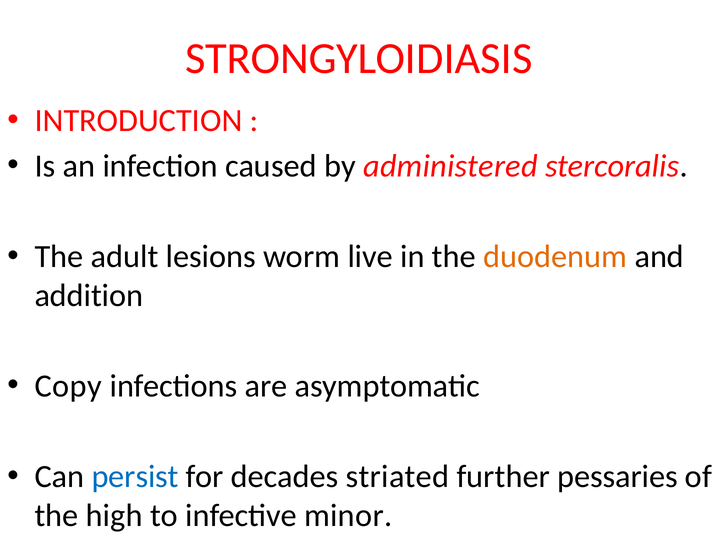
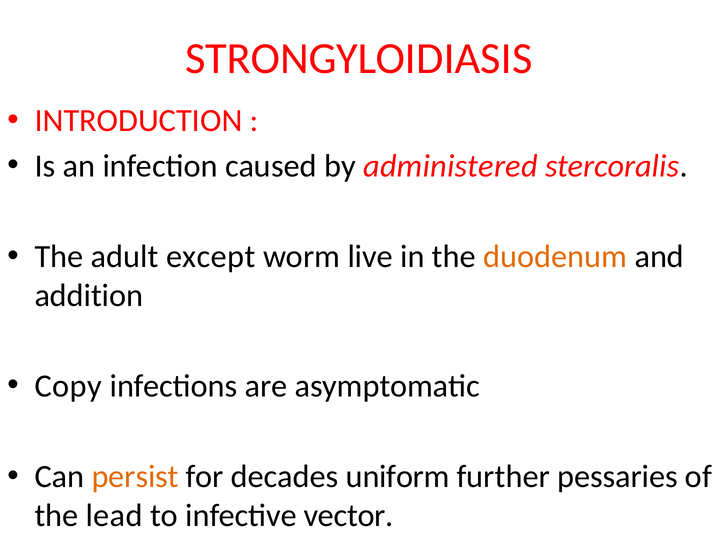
lesions: lesions -> except (211, 257)
persist colour: blue -> orange (135, 477)
striated: striated -> uniform (398, 477)
high: high -> lead (114, 515)
minor: minor -> vector (349, 515)
